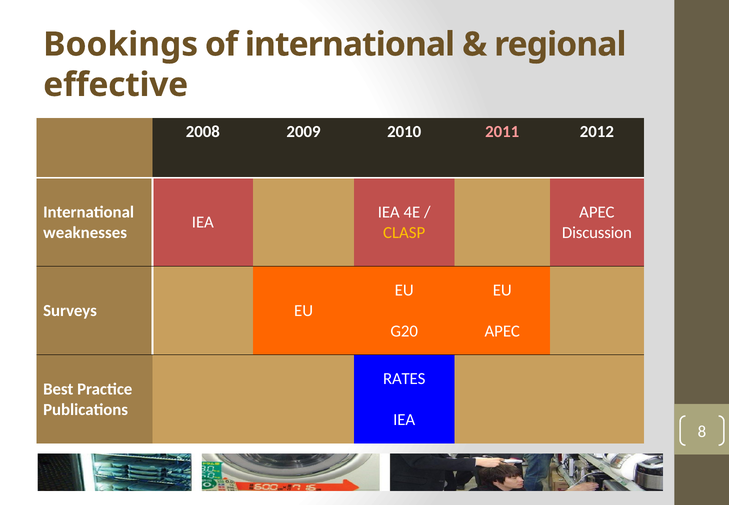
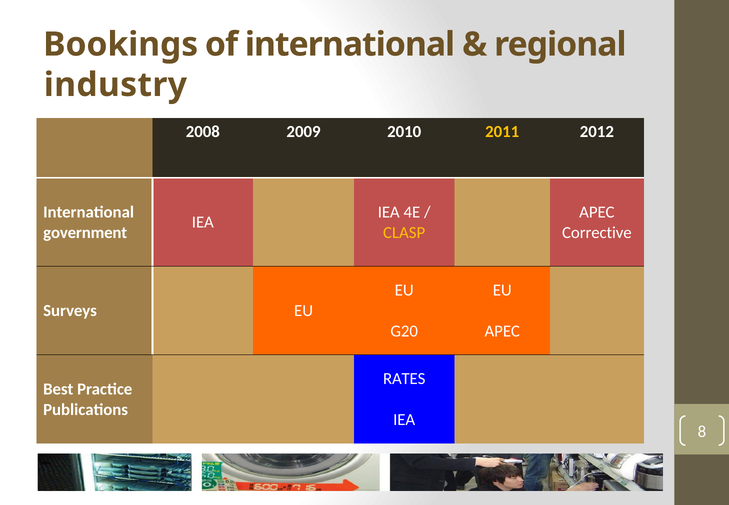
effective: effective -> industry (115, 85)
2011 colour: pink -> yellow (502, 132)
weaknesses: weaknesses -> government (85, 232)
Discussion: Discussion -> Corrective (597, 232)
